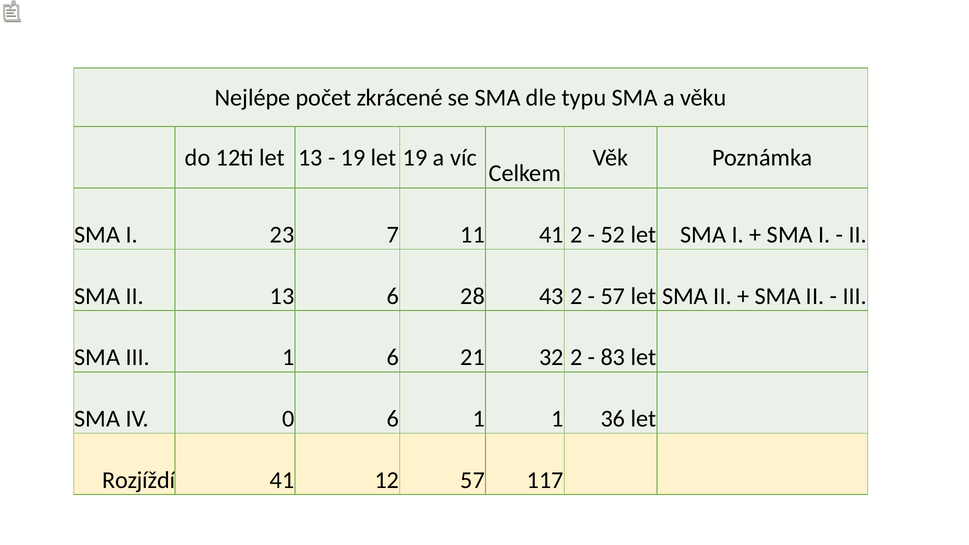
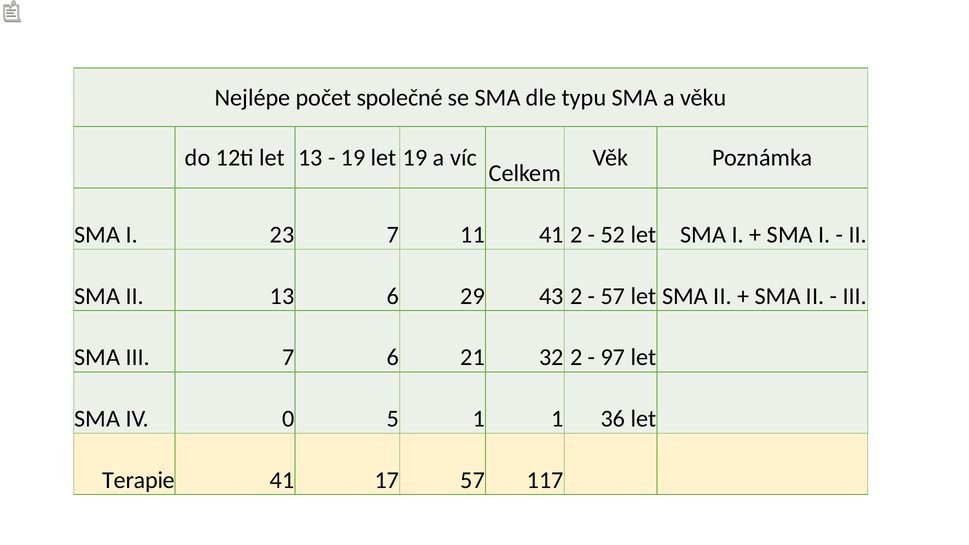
zkrácené: zkrácené -> společné (400, 98)
28: 28 -> 29 (473, 296)
III 1: 1 -> 7 (288, 357)
83: 83 -> 97 (613, 357)
0 6: 6 -> 5 (393, 419)
Rozjíždí: Rozjíždí -> Terapie (139, 480)
12: 12 -> 17 (387, 480)
